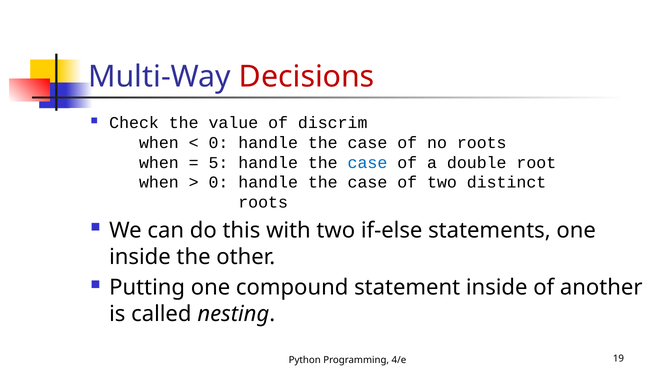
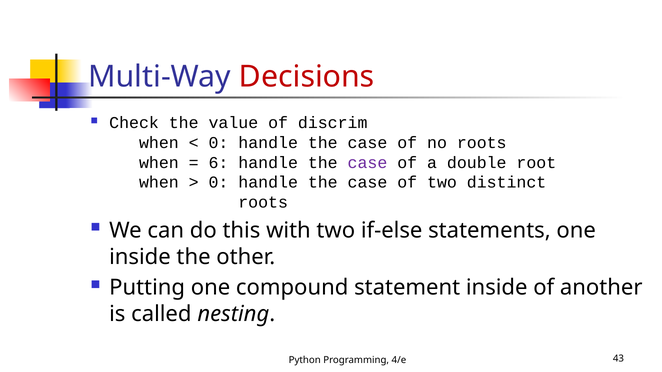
5: 5 -> 6 (218, 163)
case colour: blue -> purple (367, 163)
19: 19 -> 43 (618, 359)
